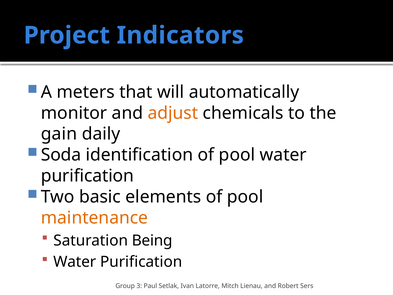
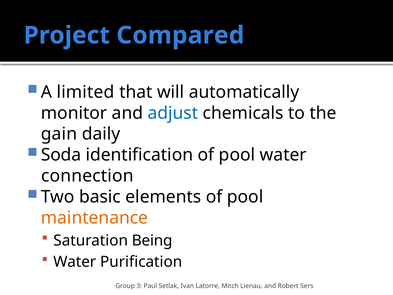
Indicators: Indicators -> Compared (180, 35)
meters: meters -> limited (86, 92)
adjust colour: orange -> blue (173, 113)
purification: purification -> connection (87, 176)
